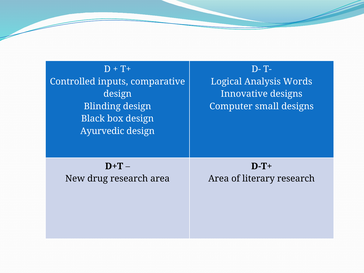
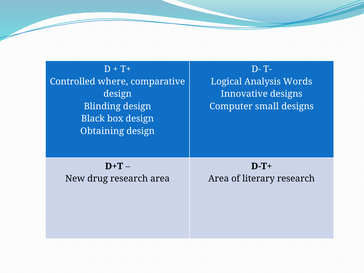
inputs: inputs -> where (113, 82)
Ayurvedic: Ayurvedic -> Obtaining (102, 131)
